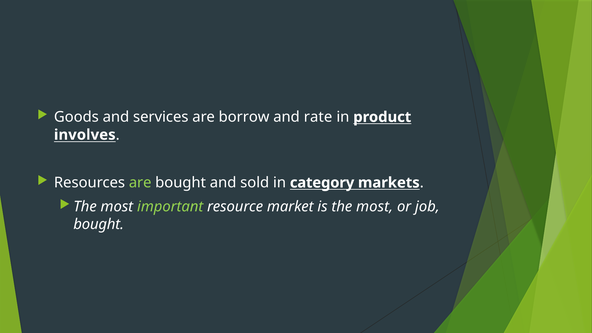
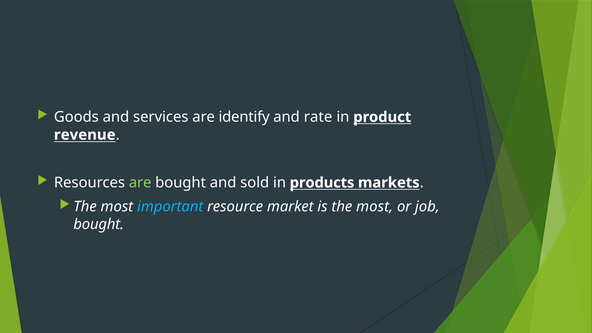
borrow: borrow -> identify (244, 117)
involves: involves -> revenue (85, 135)
category: category -> products (322, 183)
important colour: light green -> light blue (170, 207)
